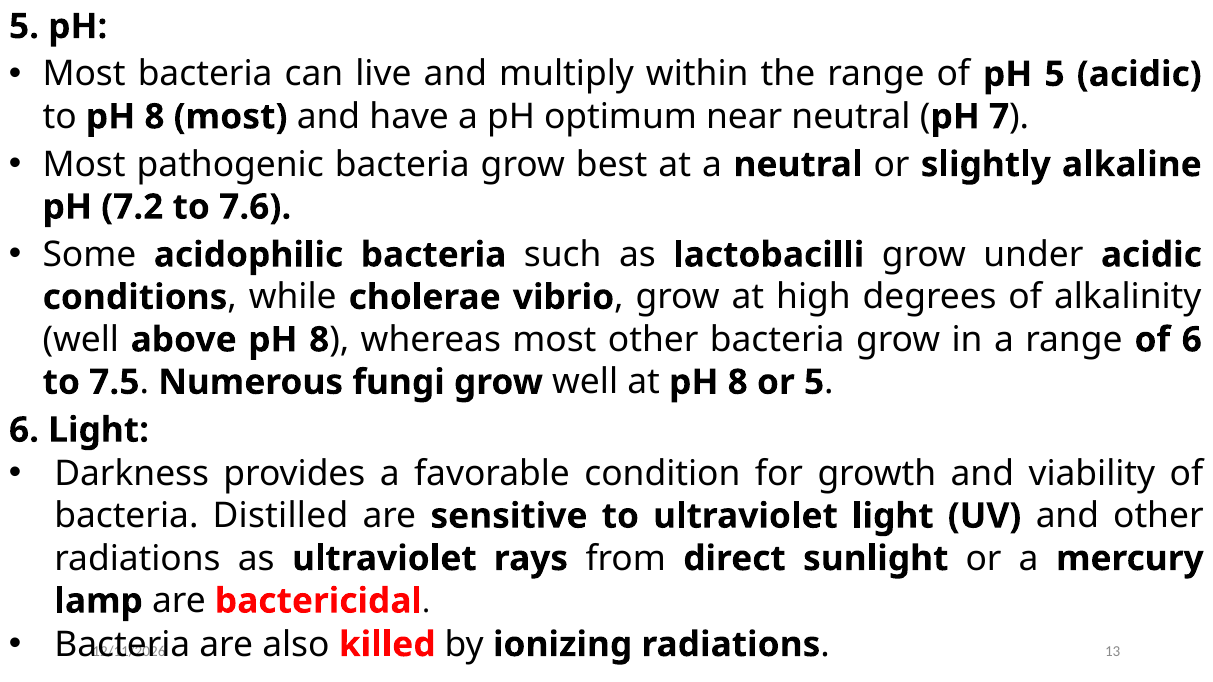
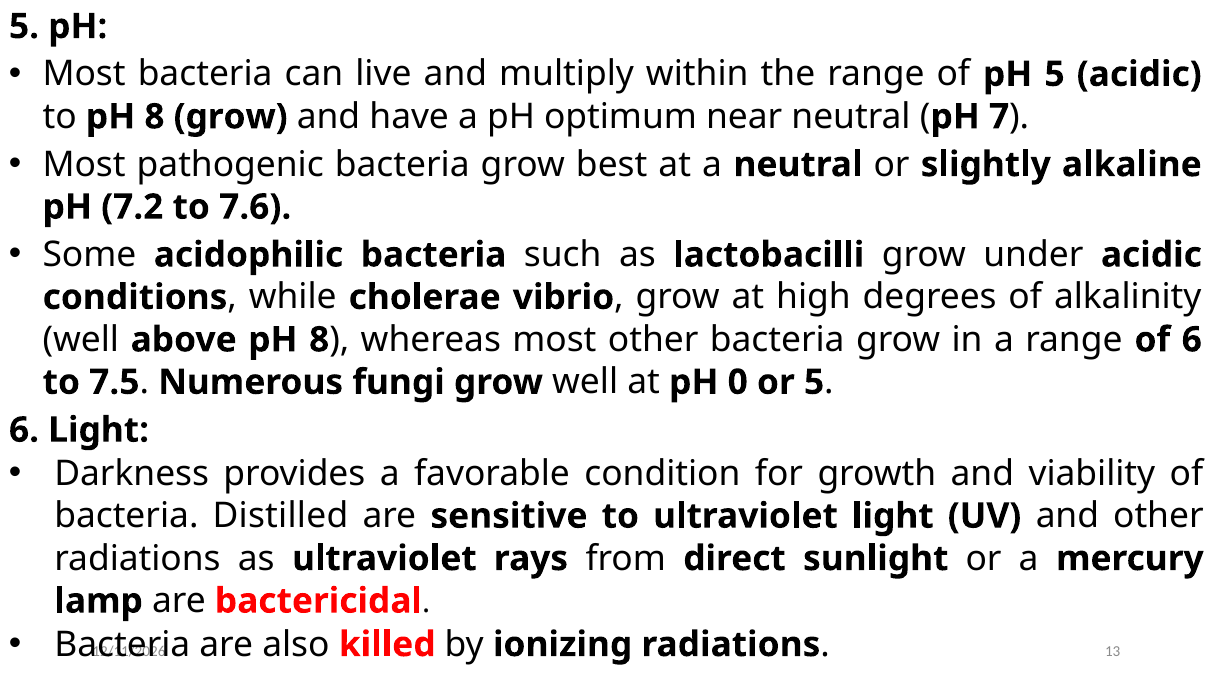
8 most: most -> grow (231, 117)
at pH 8: 8 -> 0 (738, 382)
